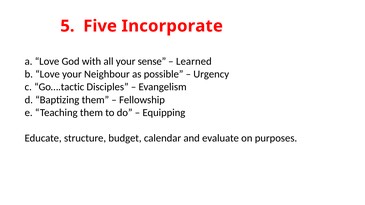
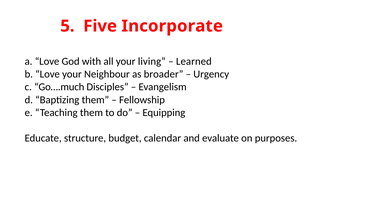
sense: sense -> living (152, 62)
possible: possible -> broader (163, 74)
Go….tactic: Go….tactic -> Go….much (59, 87)
